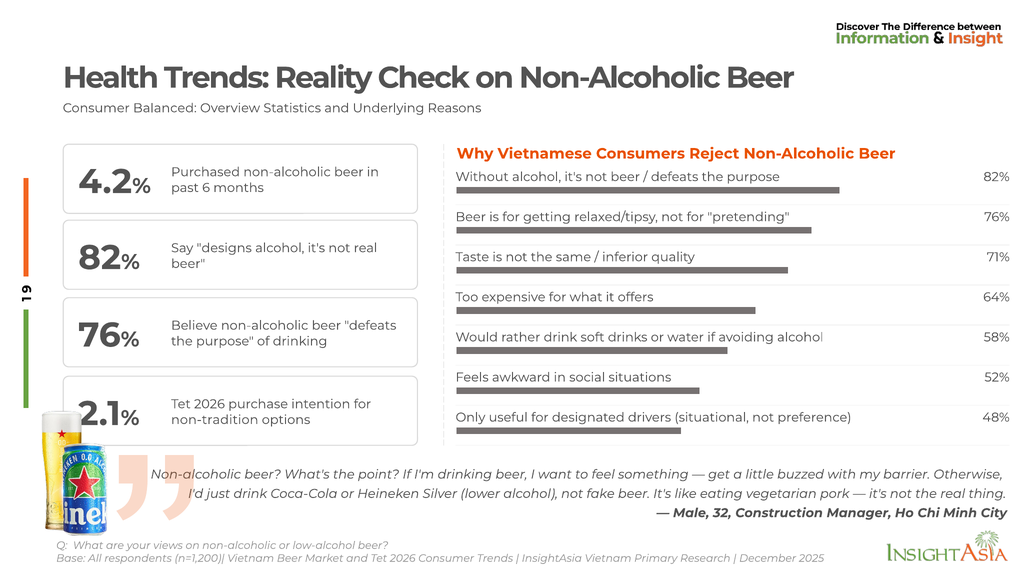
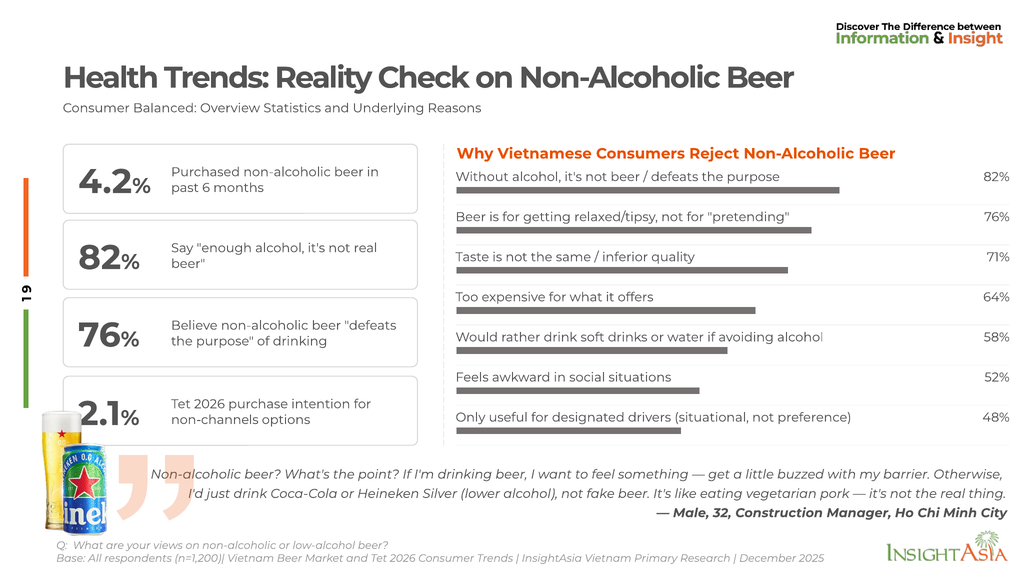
designs: designs -> enough (224, 248)
non-tradition: non-tradition -> non-channels (215, 420)
